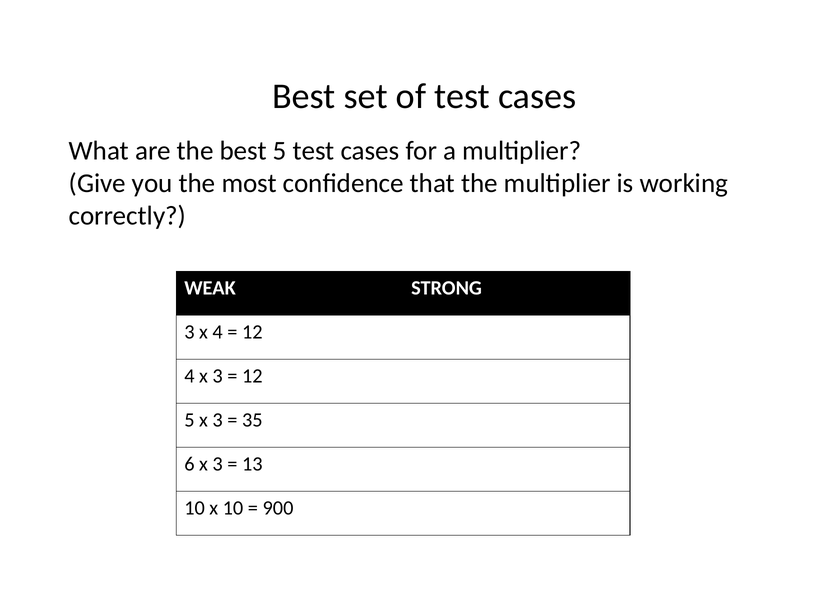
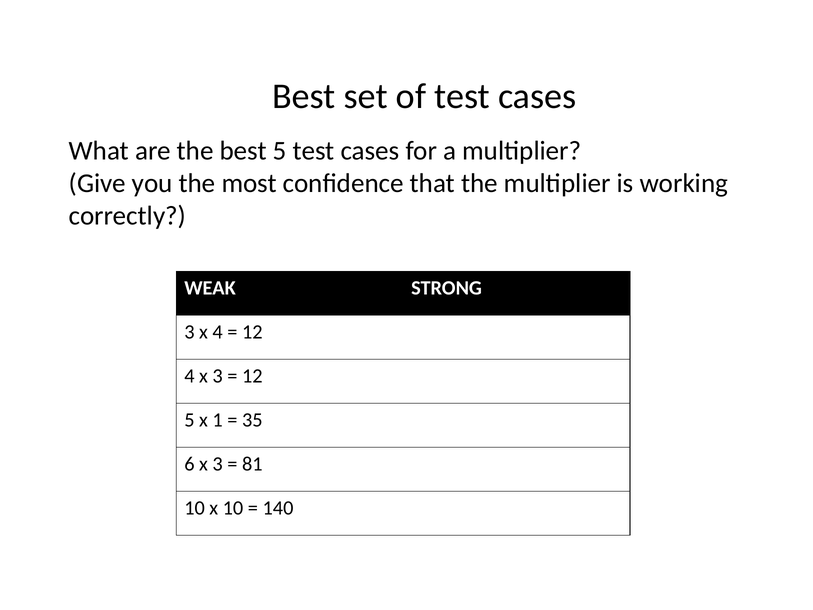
5 x 3: 3 -> 1 (218, 420)
13: 13 -> 81 (252, 464)
900: 900 -> 140 (278, 508)
